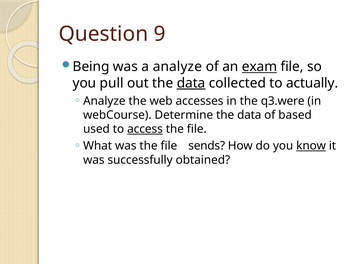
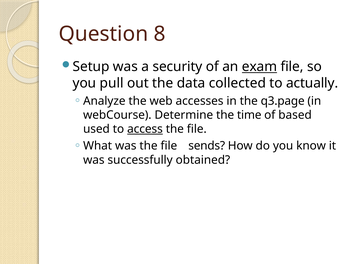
9: 9 -> 8 (160, 34)
Being: Being -> Setup (91, 66)
a analyze: analyze -> security (177, 66)
data underline: present -> none (191, 83)
q3.were: q3.were -> q3.page (283, 101)
Determine the data: data -> time (249, 115)
know underline: present -> none (311, 145)
